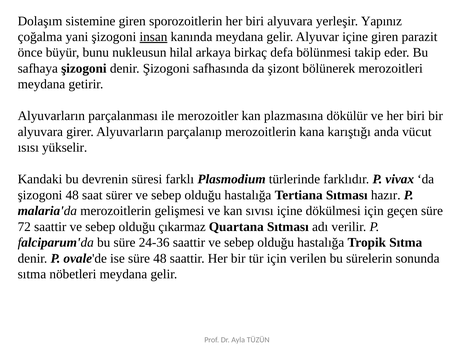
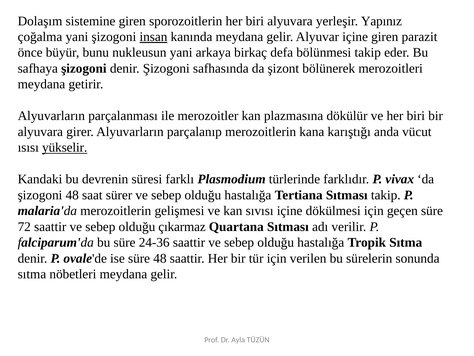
nukleusun hilal: hilal -> yani (181, 53)
yükselir underline: none -> present (65, 147)
Sıtması hazır: hazır -> takip (386, 195)
